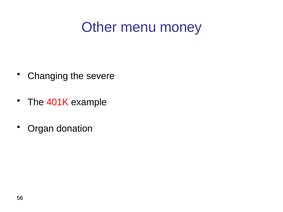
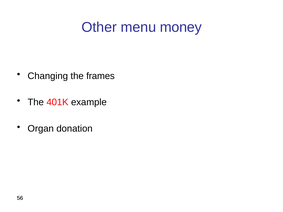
severe: severe -> frames (101, 76)
